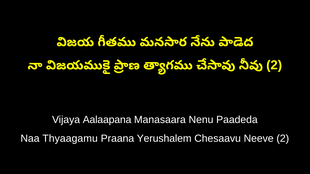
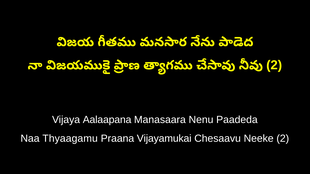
Yerushalem: Yerushalem -> Vijayamukai (164, 139)
Neeve: Neeve -> Neeke (259, 139)
